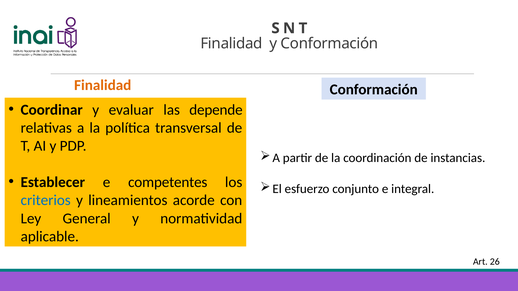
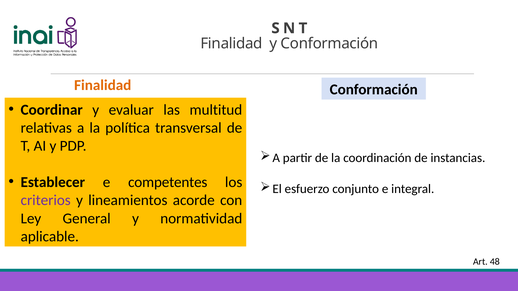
depende: depende -> multitud (216, 110)
criterios colour: blue -> purple (46, 201)
26: 26 -> 48 (495, 262)
